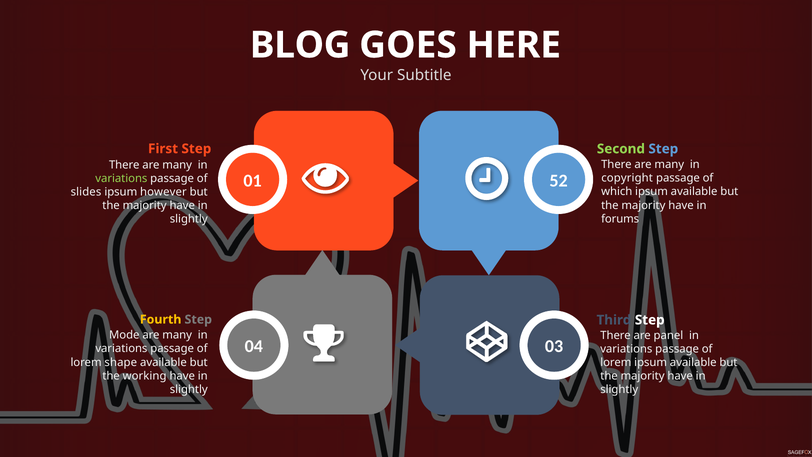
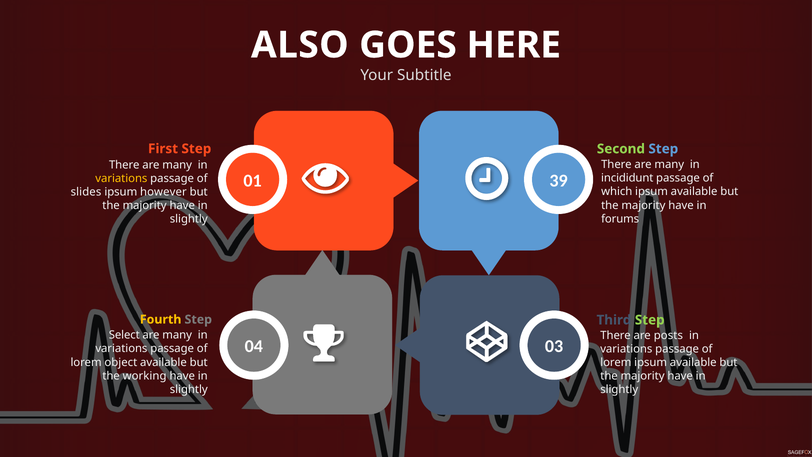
BLOG: BLOG -> ALSO (300, 45)
52: 52 -> 39 (559, 181)
copyright: copyright -> incididunt (627, 178)
variations colour: light green -> yellow (121, 178)
Step colour: white -> light green (650, 320)
Mode: Mode -> Select (124, 335)
panel: panel -> posts (668, 335)
shape: shape -> object (121, 362)
